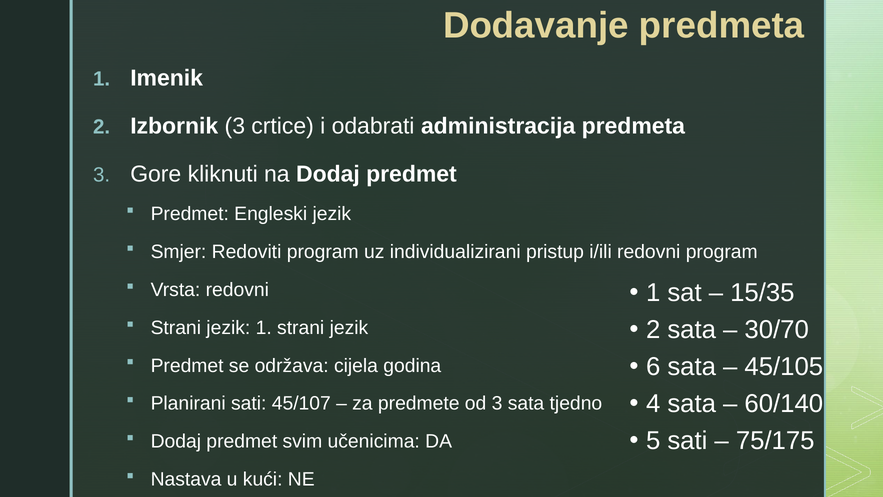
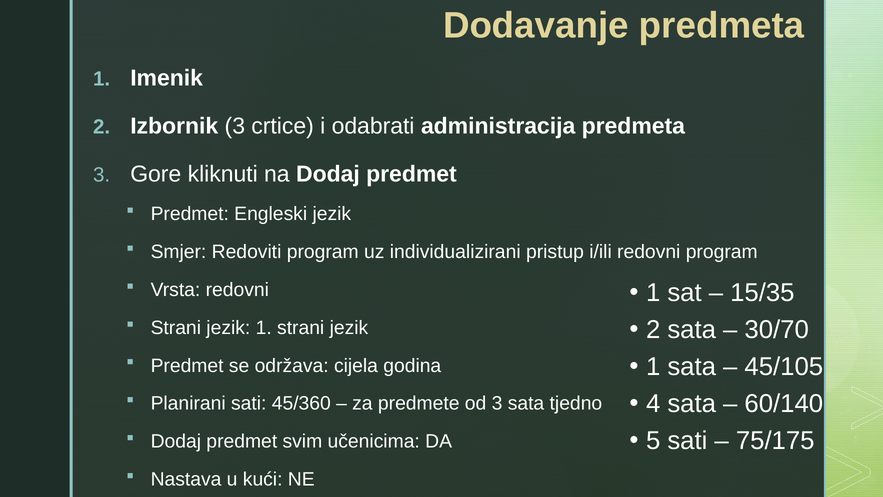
6: 6 -> 1 (653, 366)
45/107: 45/107 -> 45/360 (301, 403)
